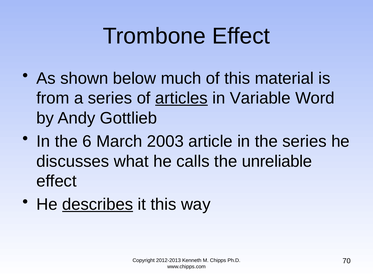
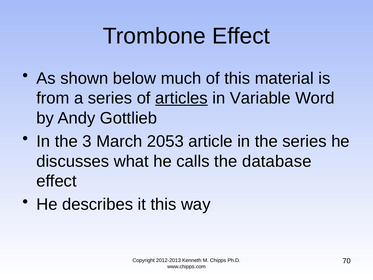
6: 6 -> 3 (87, 141)
2003: 2003 -> 2053 (165, 141)
unreliable: unreliable -> database (277, 161)
describes underline: present -> none (98, 204)
